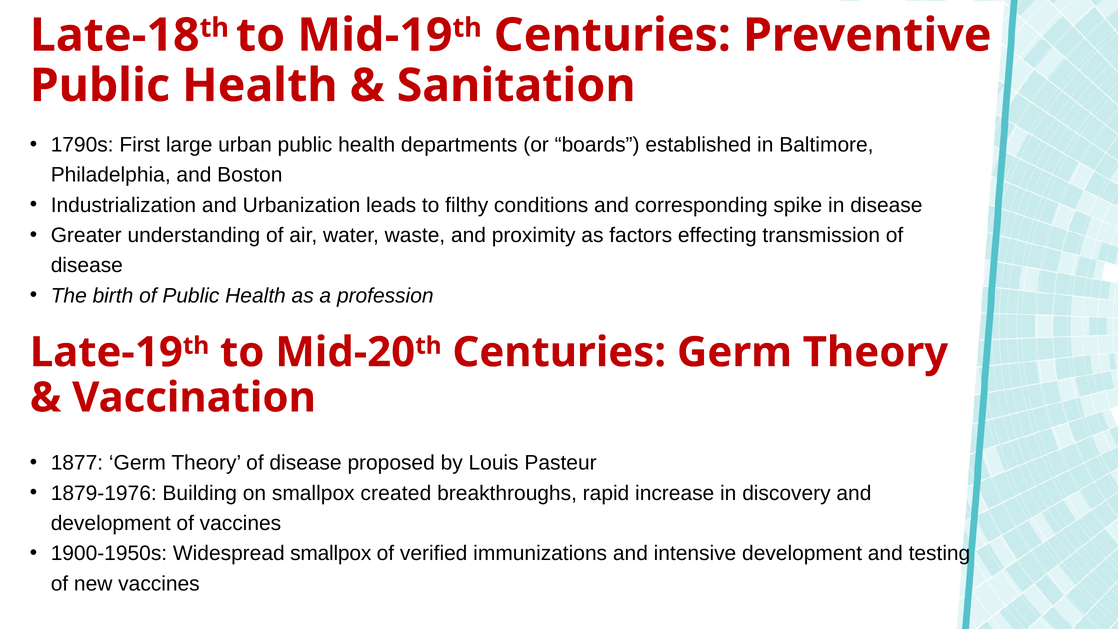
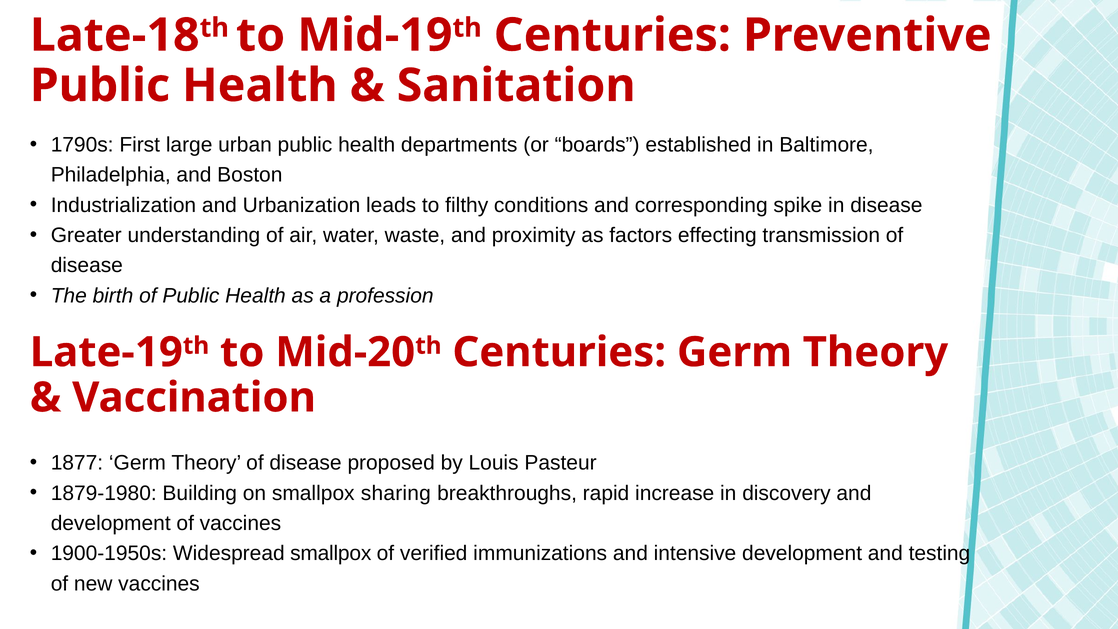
1879-1976: 1879-1976 -> 1879-1980 (104, 493)
created: created -> sharing (396, 493)
